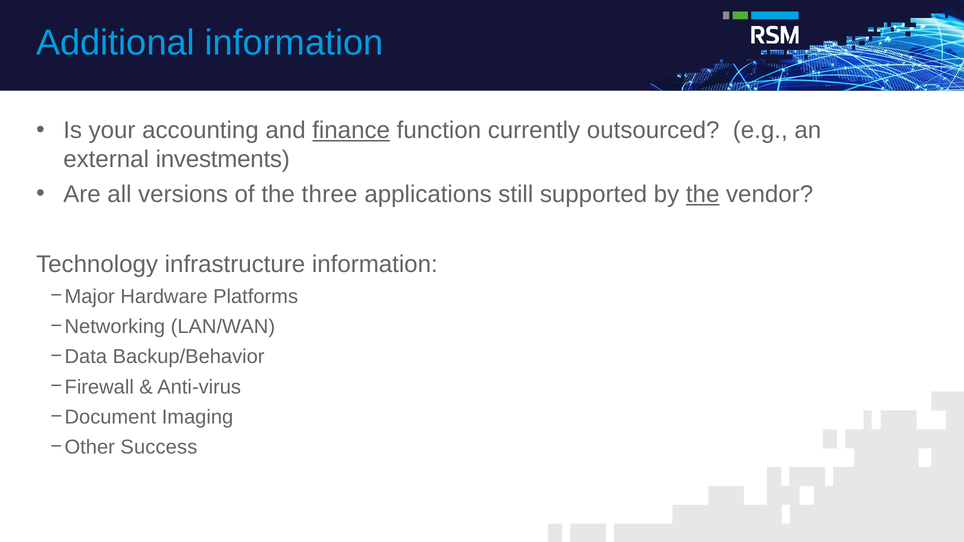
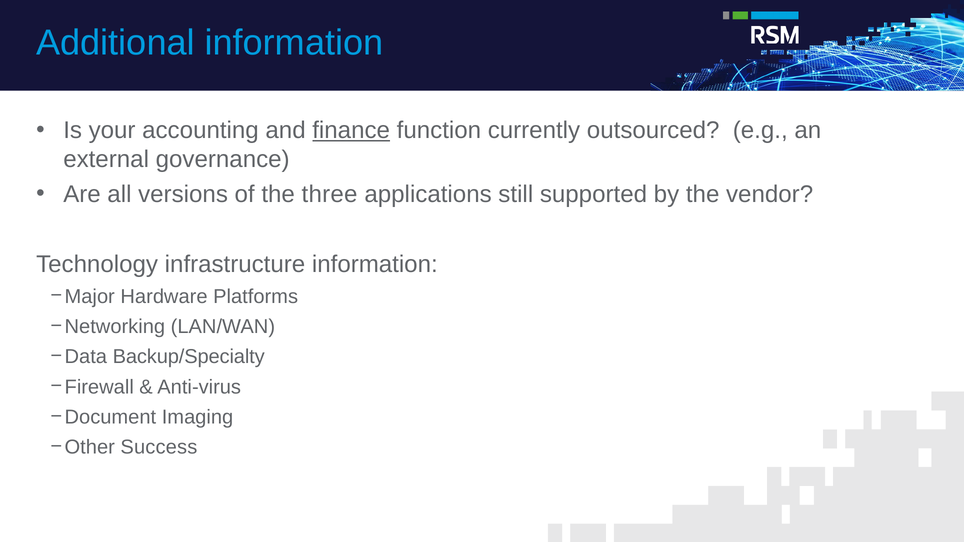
investments: investments -> governance (223, 159)
the underline: present -> none (703, 194)
Backup/Behavior: Backup/Behavior -> Backup/Specialty (189, 357)
